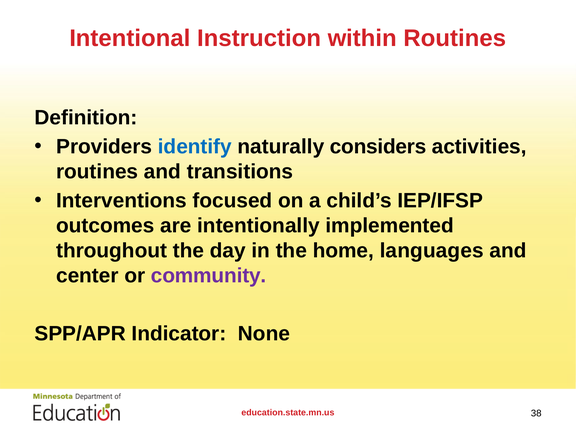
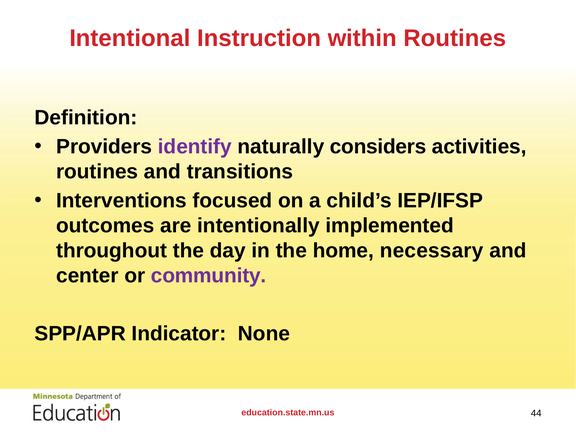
identify colour: blue -> purple (195, 147)
languages: languages -> necessary (432, 251)
38: 38 -> 44 (536, 413)
